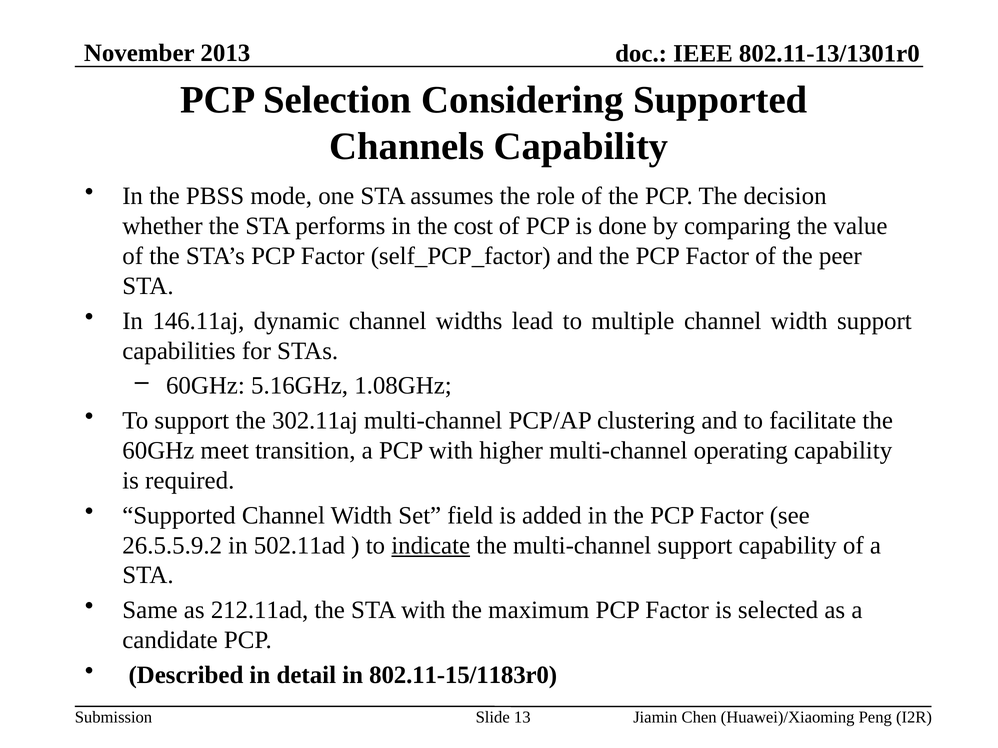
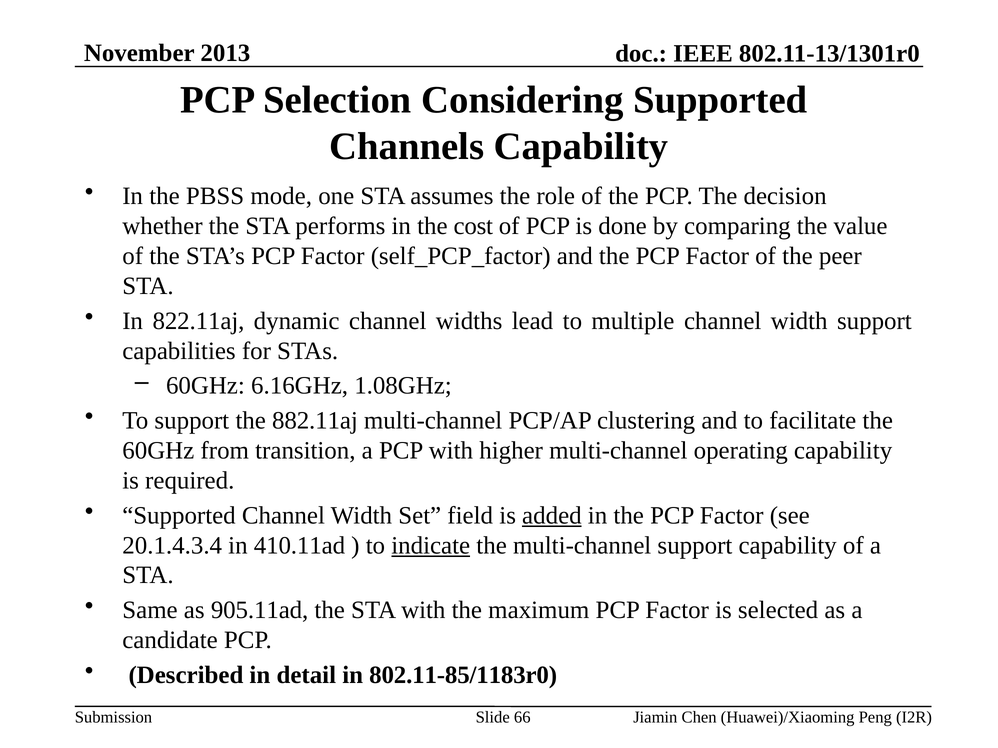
146.11aj: 146.11aj -> 822.11aj (198, 321)
5.16GHz: 5.16GHz -> 6.16GHz (300, 386)
302.11aj: 302.11aj -> 882.11aj (315, 421)
meet: meet -> from (225, 451)
added underline: none -> present (552, 516)
26.5.5.9.2: 26.5.5.9.2 -> 20.1.4.3.4 (172, 546)
502.11ad: 502.11ad -> 410.11ad (299, 546)
212.11ad: 212.11ad -> 905.11ad (260, 611)
802.11-15/1183r0: 802.11-15/1183r0 -> 802.11-85/1183r0 (463, 675)
13: 13 -> 66 (522, 718)
